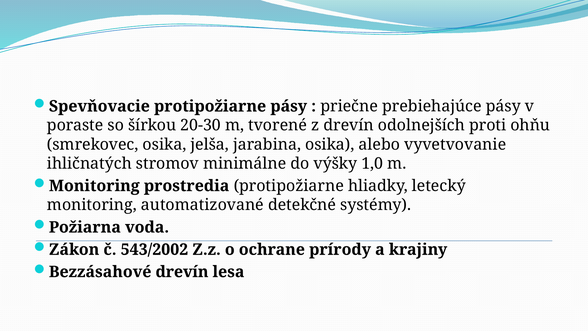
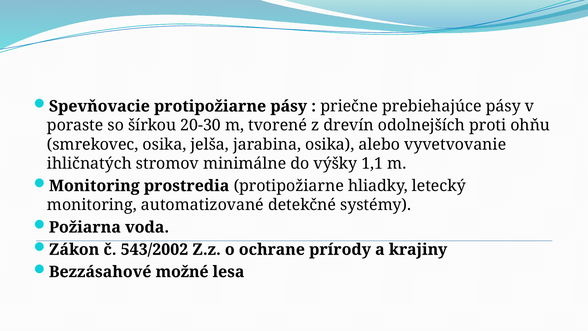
1,0: 1,0 -> 1,1 (372, 163)
Bezzásahové drevín: drevín -> možné (182, 272)
